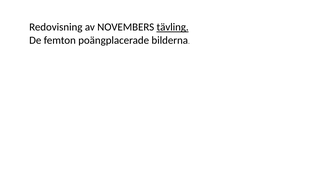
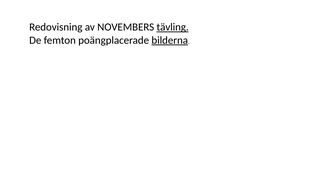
bilderna underline: none -> present (170, 40)
